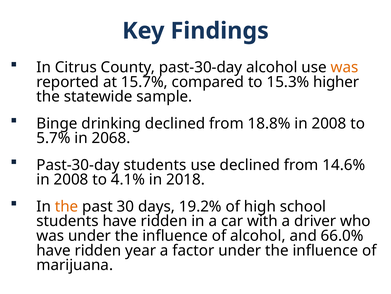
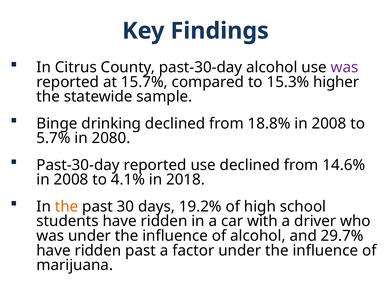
was colour: orange -> purple (345, 67)
2068: 2068 -> 2080 (111, 138)
Past-30-day students: students -> reported (155, 165)
66.0%: 66.0% -> 29.7% (342, 235)
ridden year: year -> past (141, 250)
